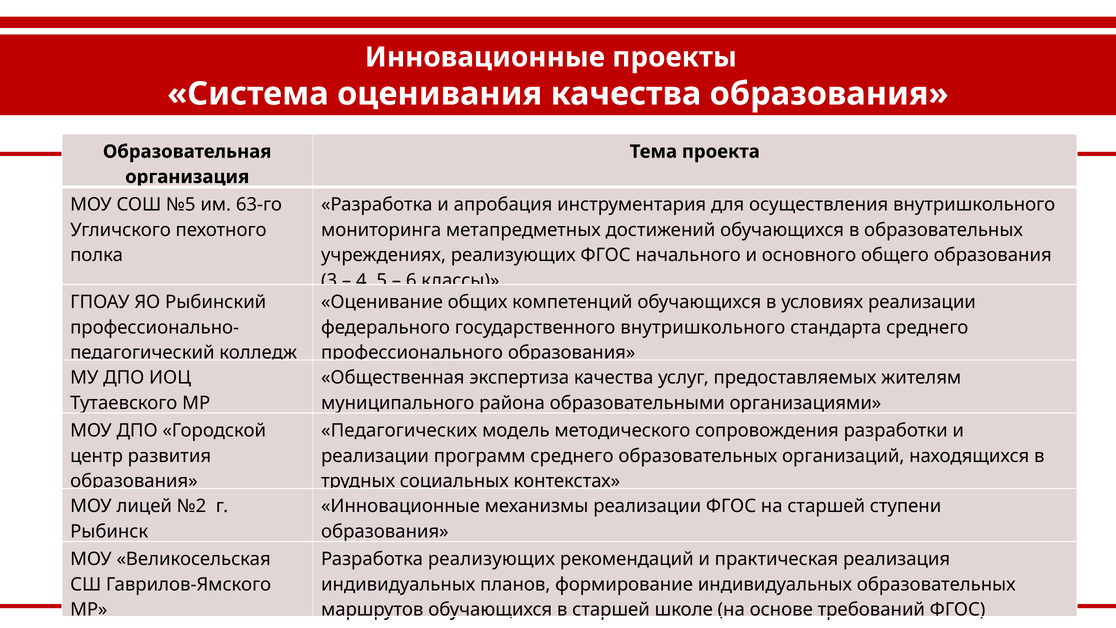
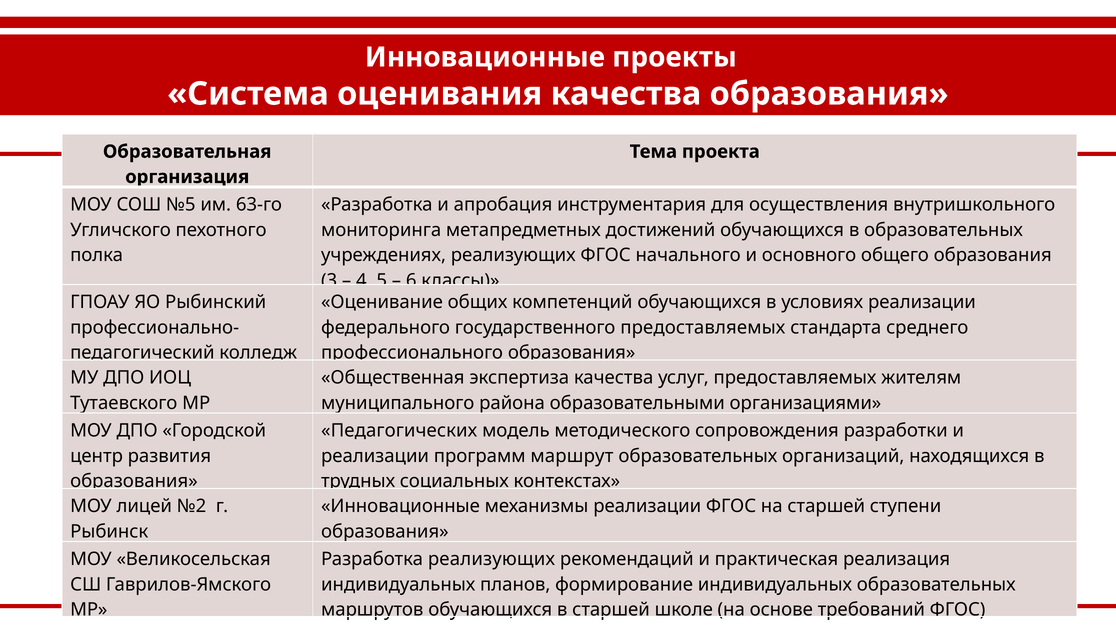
государственного внутришкольного: внутришкольного -> предоставляемых (703, 327)
программ среднего: среднего -> маршрут (572, 456)
